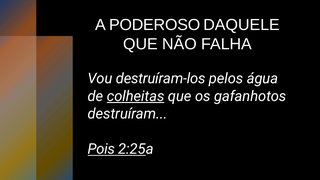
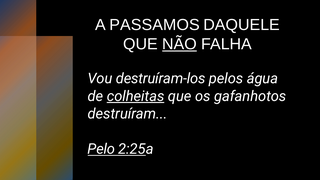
PODEROSO: PODEROSO -> PASSAMOS (155, 25)
NÃO underline: none -> present (179, 44)
Pois: Pois -> Pelo (101, 149)
